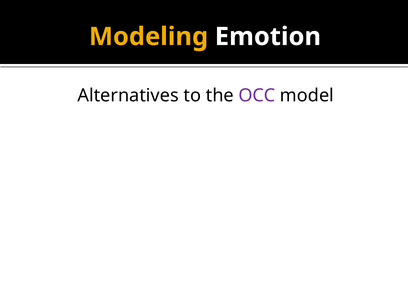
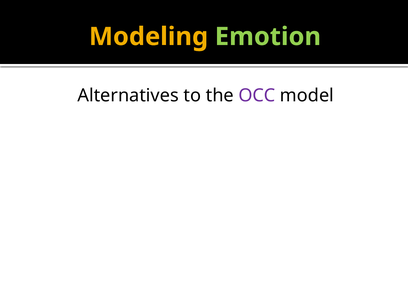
Emotion colour: white -> light green (268, 37)
